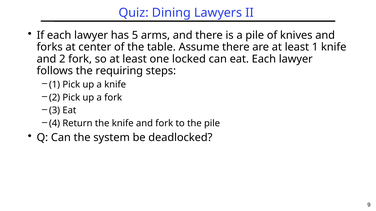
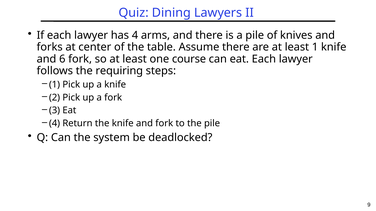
has 5: 5 -> 4 (135, 35)
and 2: 2 -> 6 (62, 59)
locked: locked -> course (189, 59)
